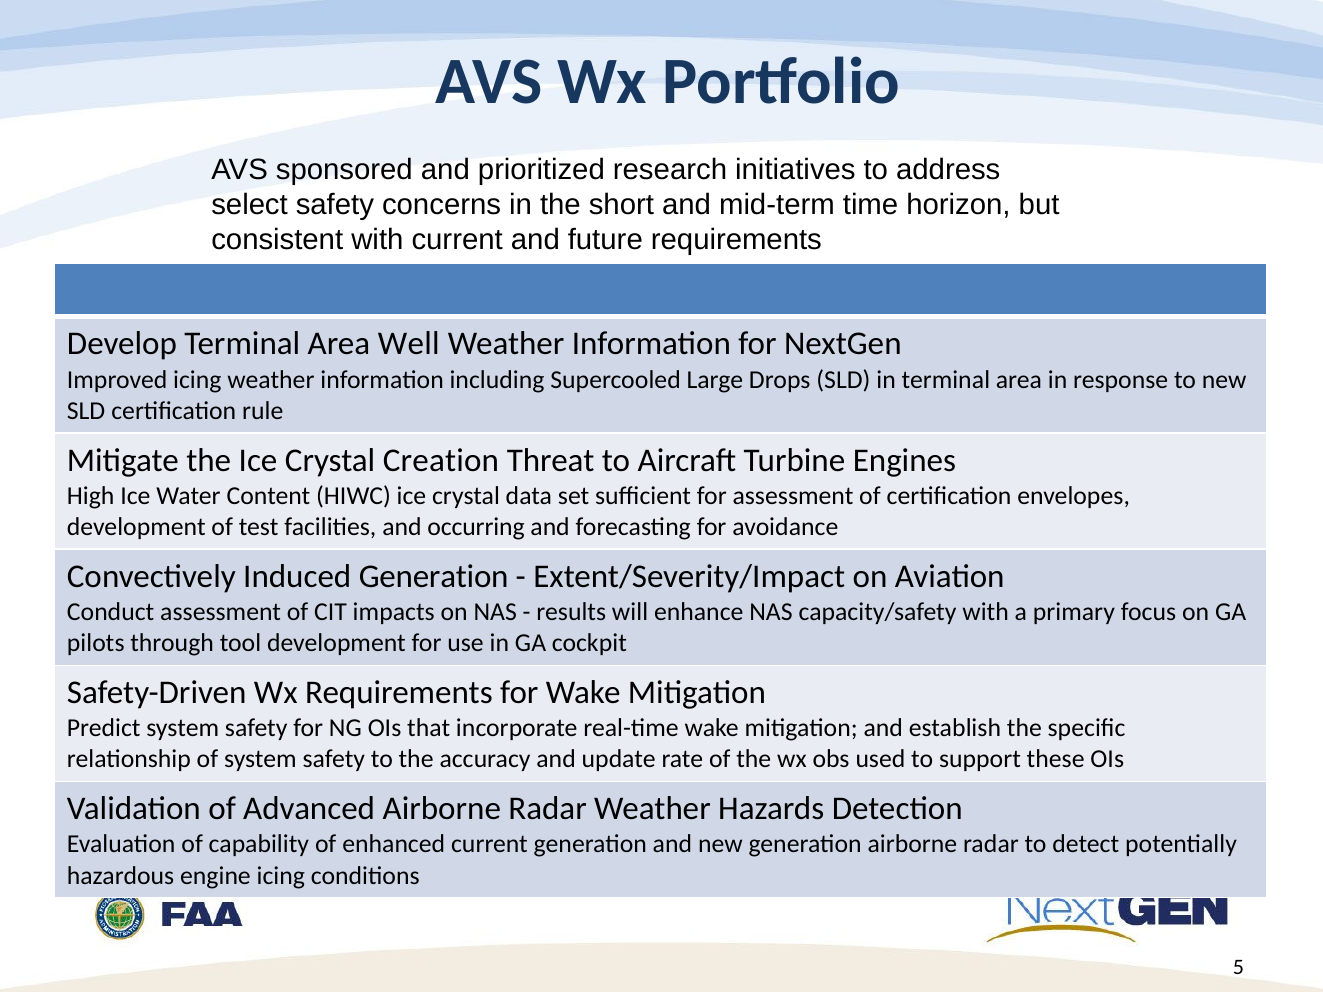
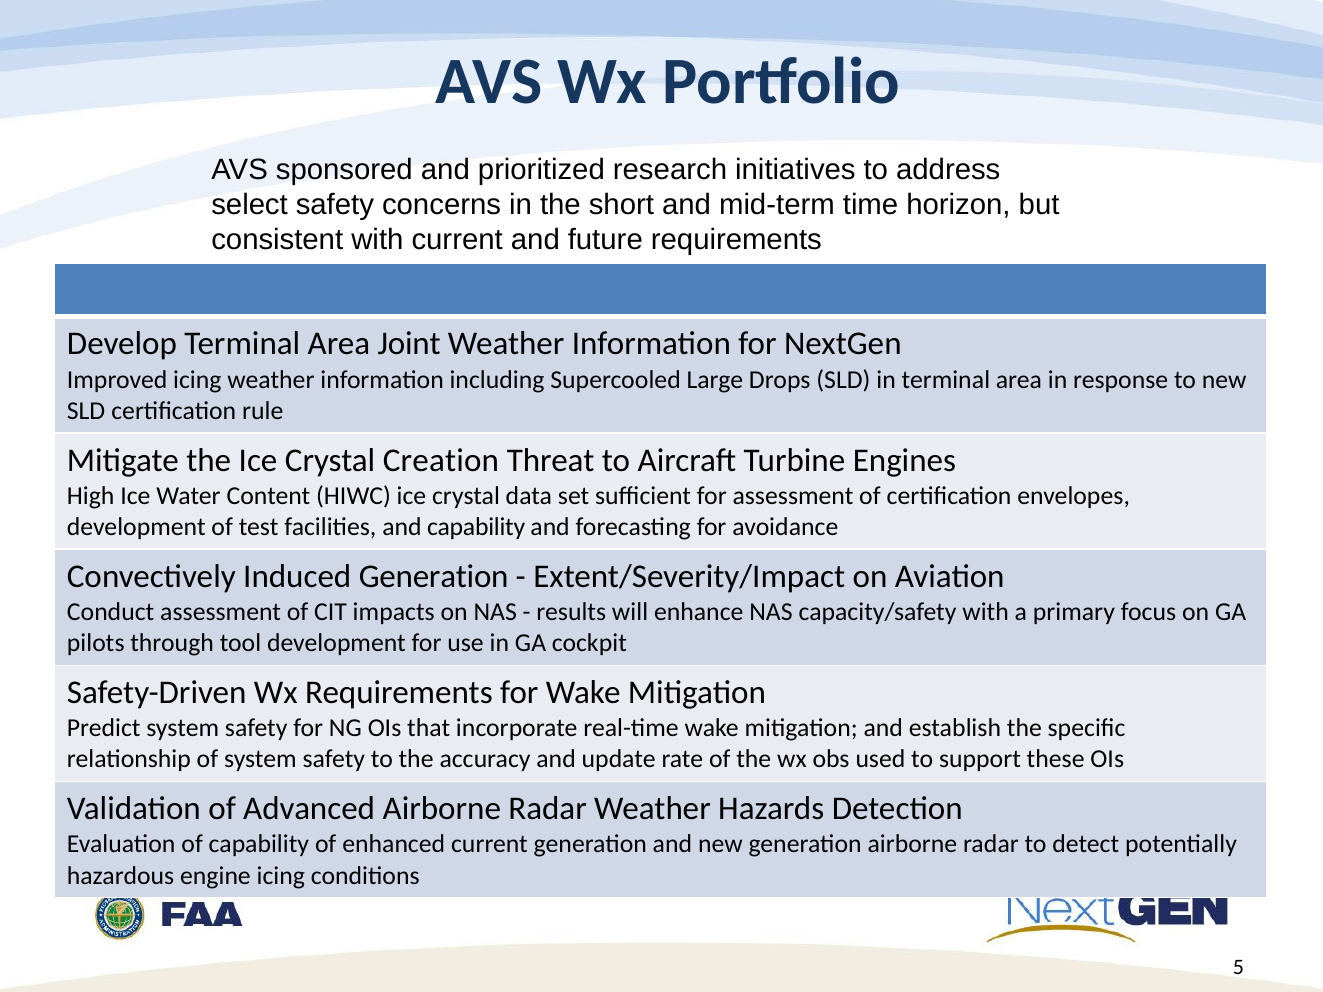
Well: Well -> Joint (409, 344)
and occurring: occurring -> capability (476, 527)
